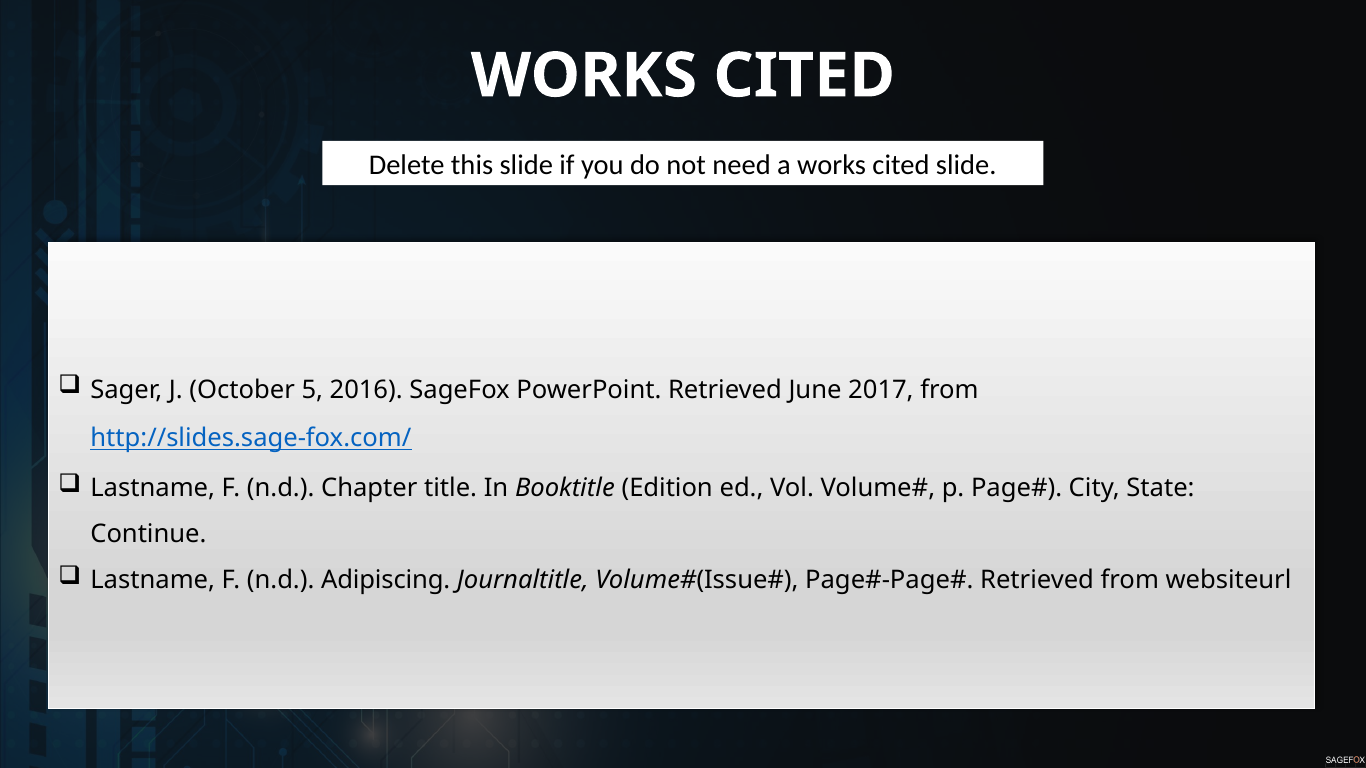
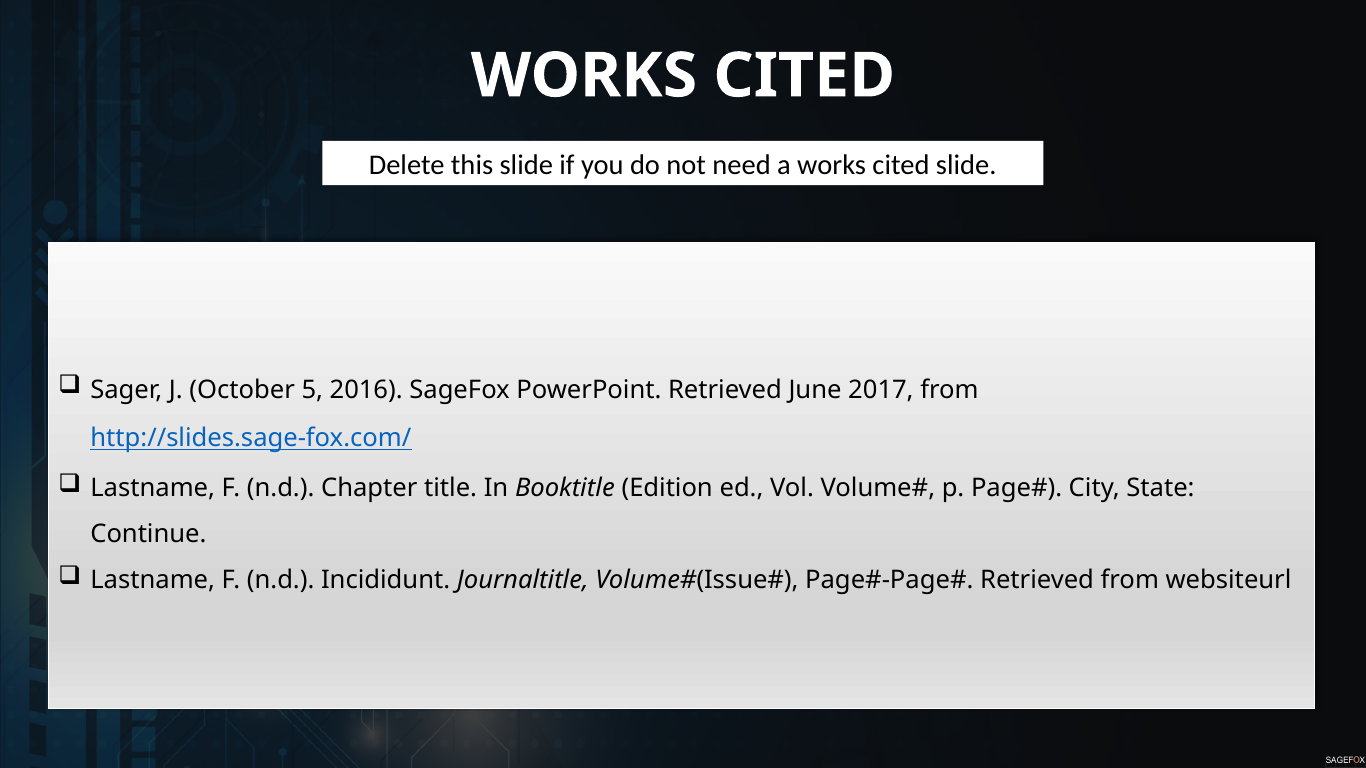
Adipiscing: Adipiscing -> Incididunt (386, 580)
